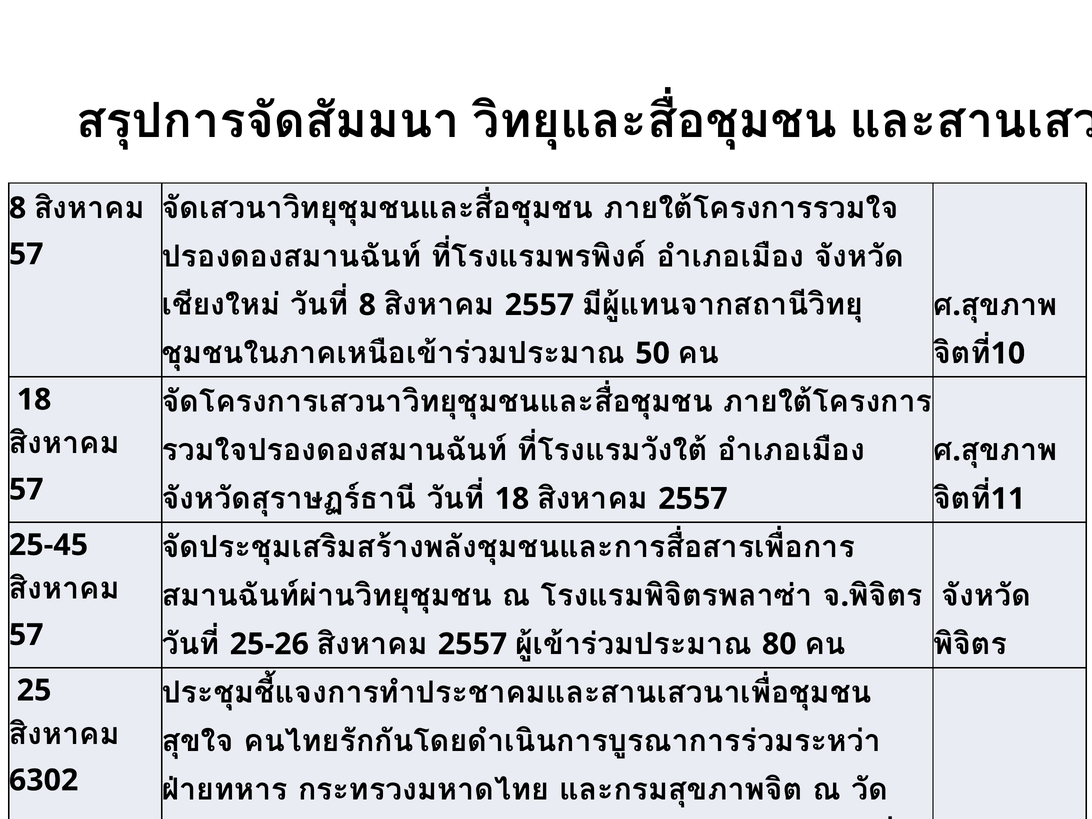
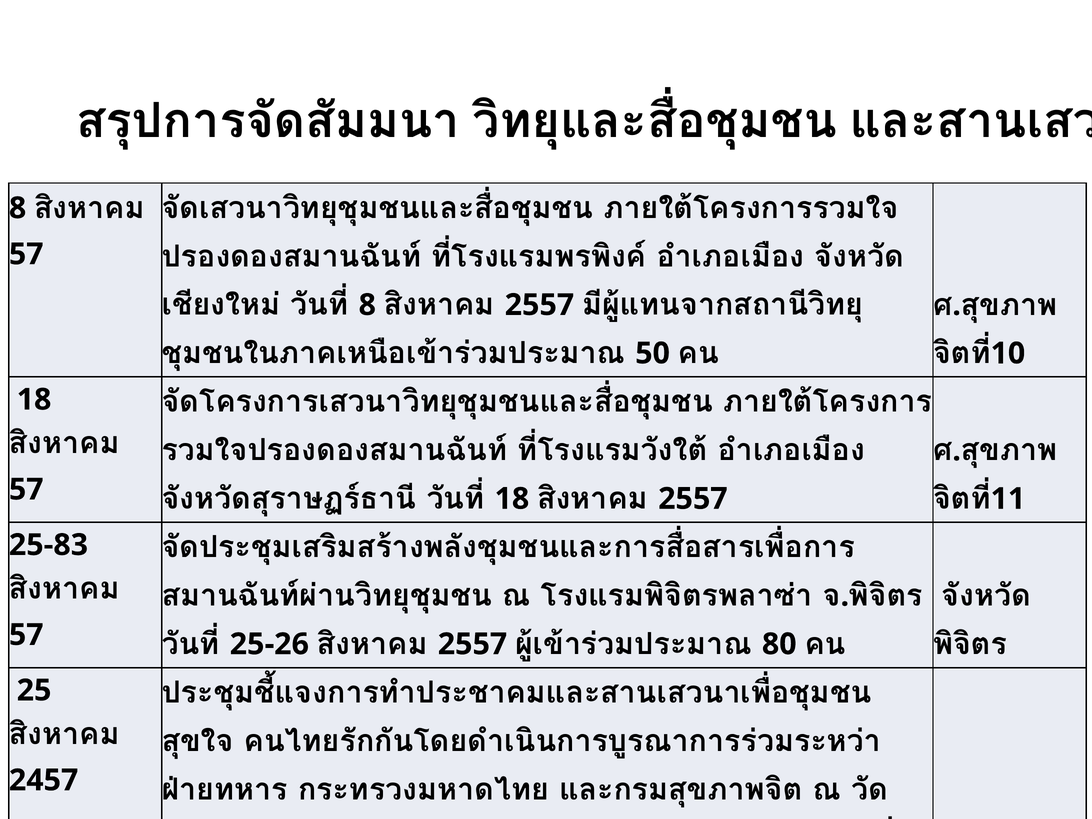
25-45: 25-45 -> 25-83 (48, 545)
6302: 6302 -> 2457 (44, 780)
